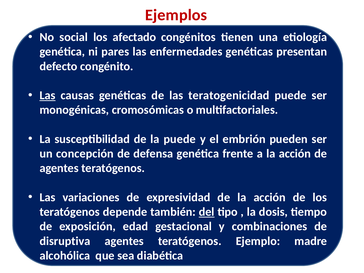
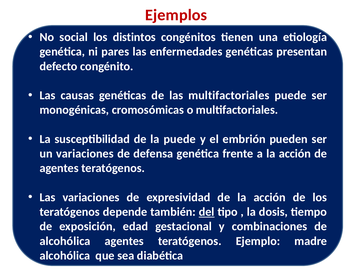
afectado: afectado -> distintos (134, 37)
Las underline: present -> none (48, 95)
las teratogenicidad: teratogenicidad -> multifactoriales (229, 95)
un concepción: concepción -> variaciones (85, 154)
disruptiva: disruptiva -> alcohólica (65, 241)
